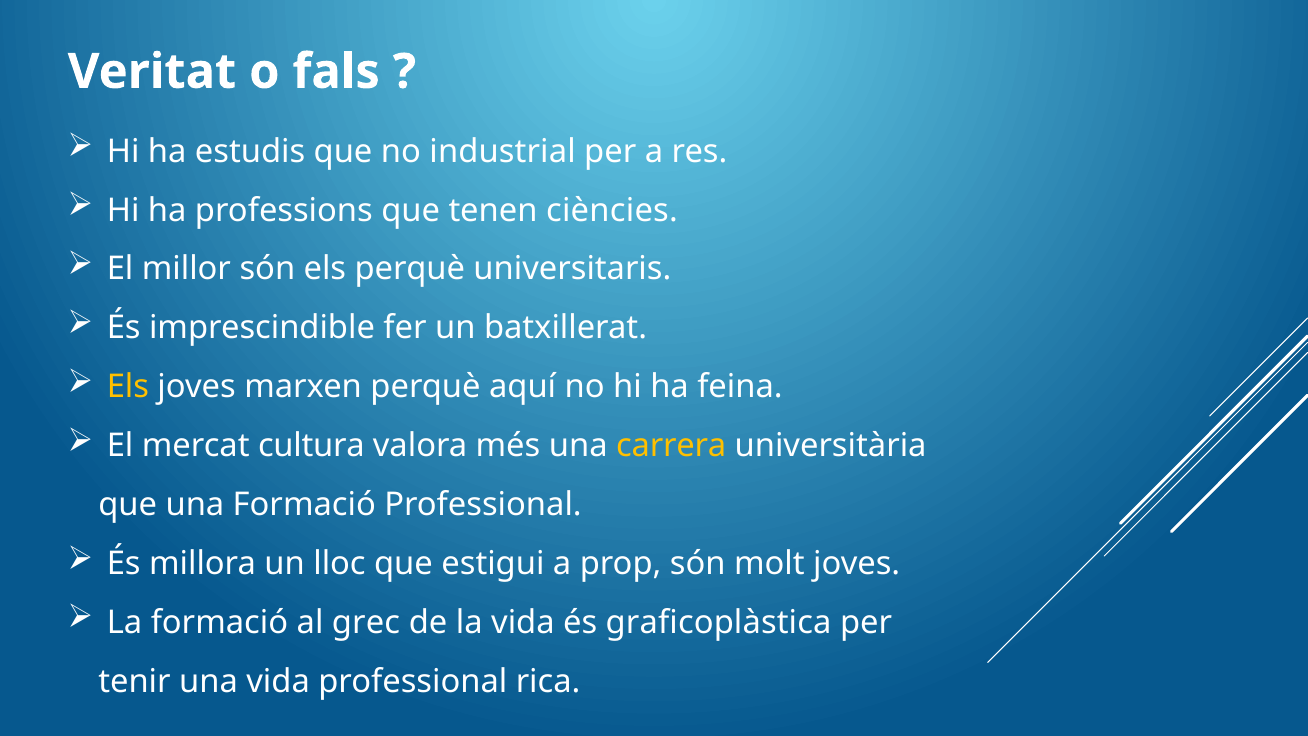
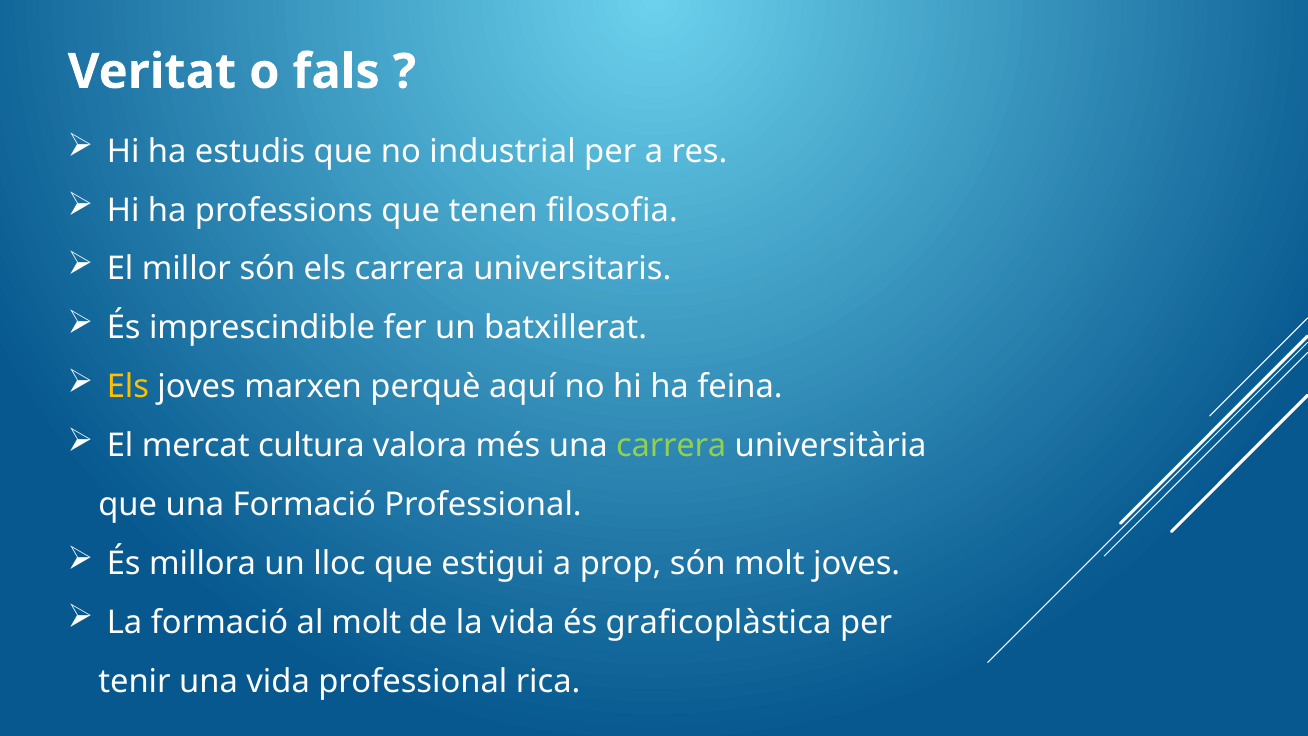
ciències: ciències -> filosofia (612, 210)
els perquè: perquè -> carrera (410, 269)
carrera colour: yellow -> light green (671, 446)
al grec: grec -> molt (366, 622)
